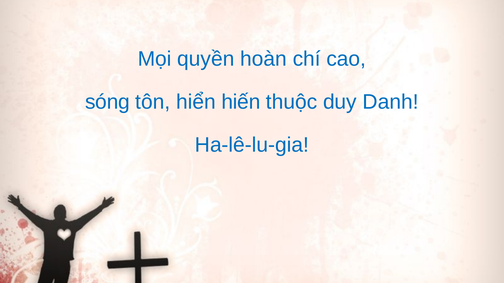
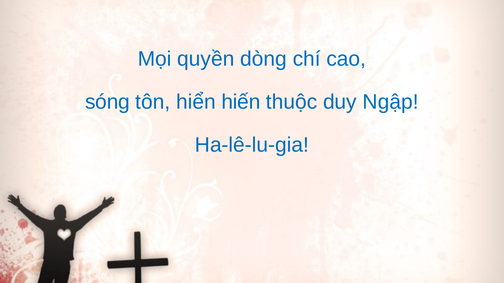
hoàn: hoàn -> dòng (264, 59)
Danh: Danh -> Ngập (391, 102)
